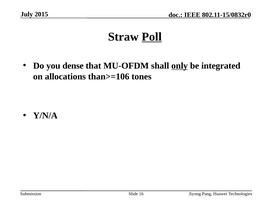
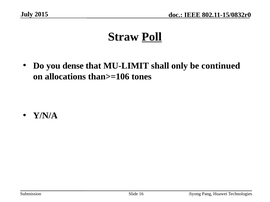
MU-OFDM: MU-OFDM -> MU-LIMIT (126, 66)
only underline: present -> none (180, 66)
integrated: integrated -> continued (221, 66)
